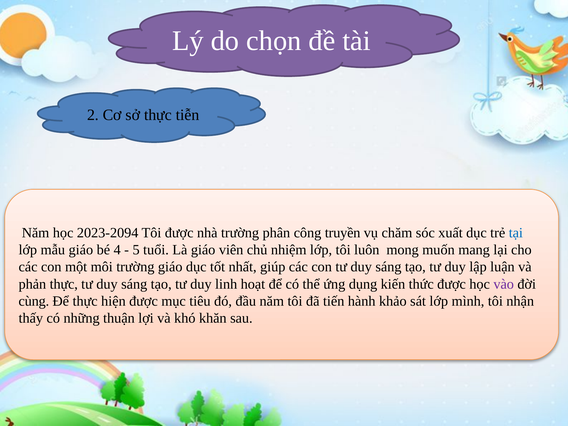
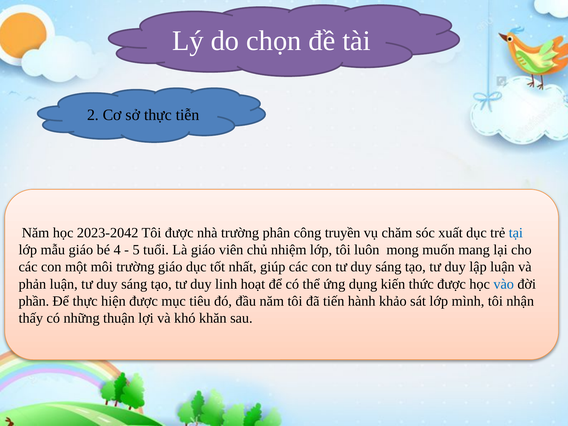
2023-2094: 2023-2094 -> 2023-2042 (108, 233)
phản thực: thực -> luận (64, 284)
vào colour: purple -> blue (504, 284)
cùng: cùng -> phần (34, 301)
